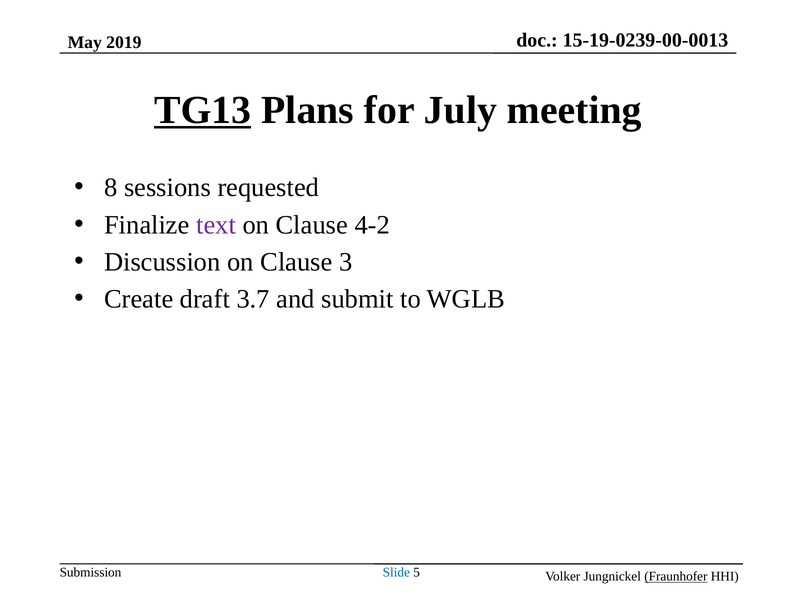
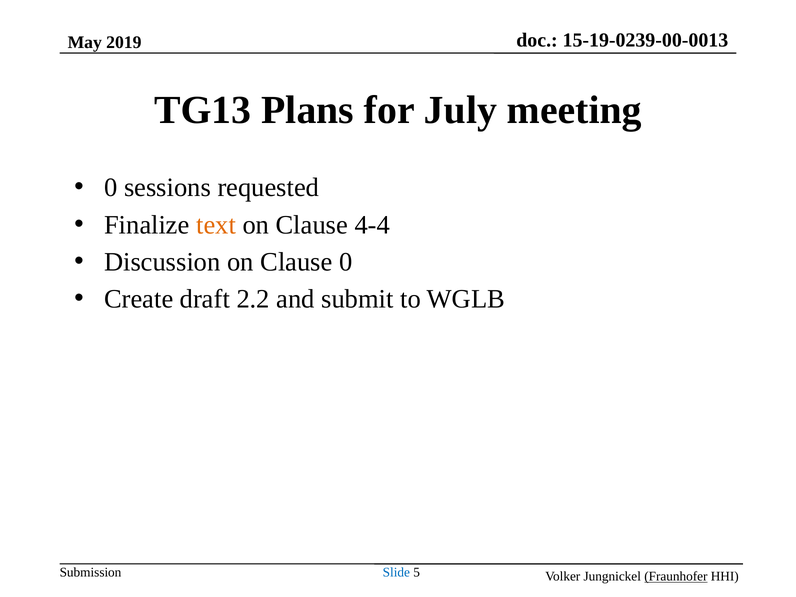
TG13 underline: present -> none (203, 110)
8: 8 -> 0 (111, 188)
text colour: purple -> orange (216, 225)
4-2: 4-2 -> 4-4 (372, 225)
Clause 3: 3 -> 0 (346, 262)
3.7: 3.7 -> 2.2 (253, 299)
